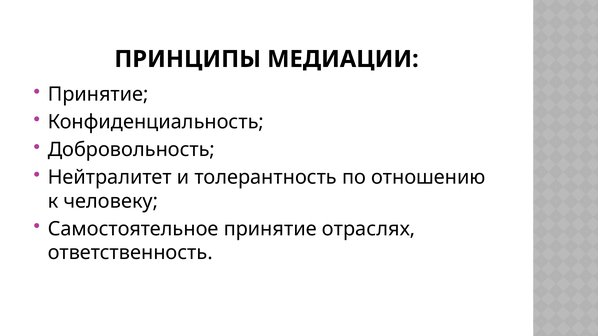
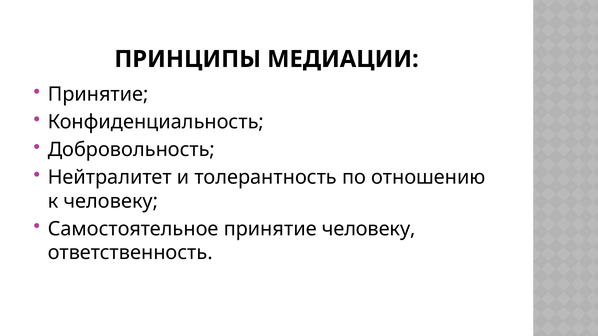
принятие отраслях: отраслях -> человеку (369, 229)
